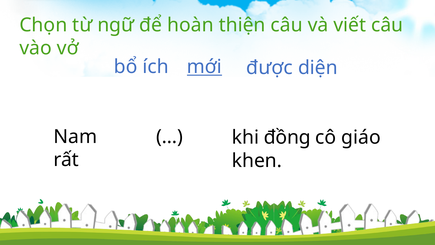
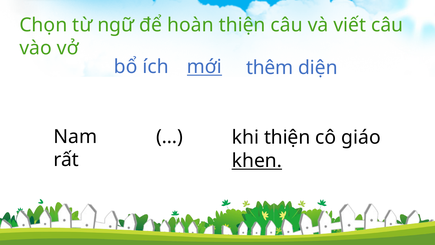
được: được -> thêm (270, 68)
khi đồng: đồng -> thiện (287, 137)
khen underline: none -> present (257, 161)
